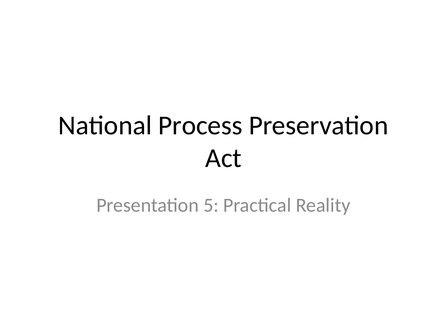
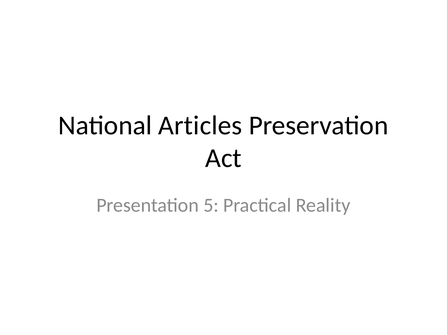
Process: Process -> Articles (200, 126)
